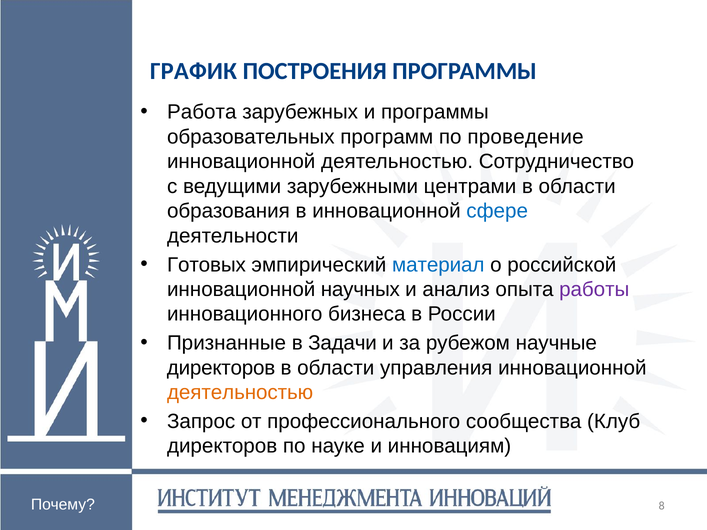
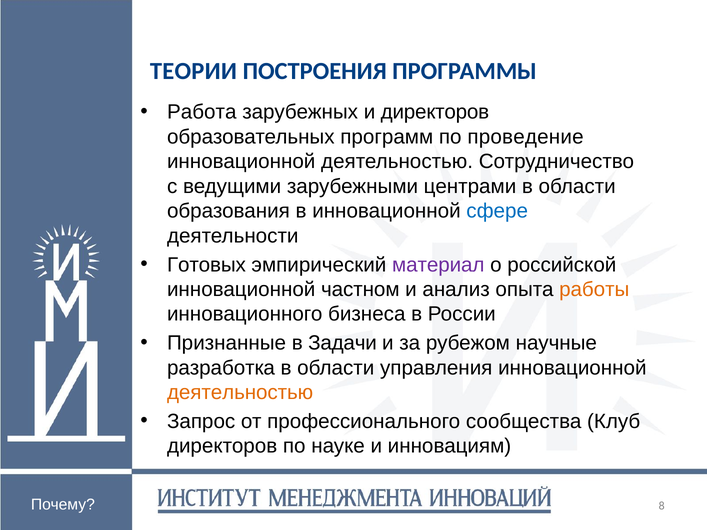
ГРАФИК: ГРАФИК -> ТЕОРИИ (193, 71)
и программы: программы -> директоров (435, 112)
материал colour: blue -> purple (438, 265)
научных: научных -> частном (360, 290)
работы colour: purple -> orange (594, 290)
директоров: директоров -> разработка (221, 368)
